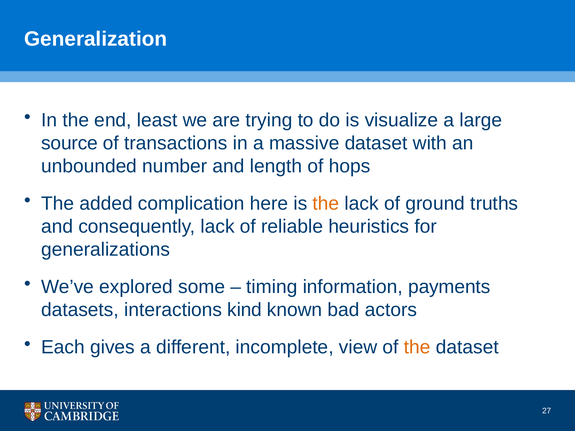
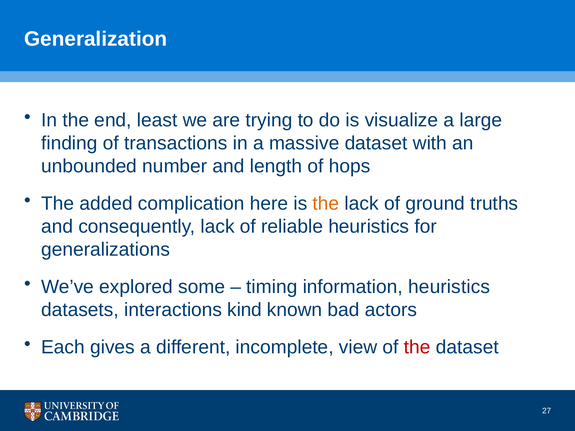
source: source -> finding (69, 143)
information payments: payments -> heuristics (449, 287)
the colour: orange -> red (417, 347)
